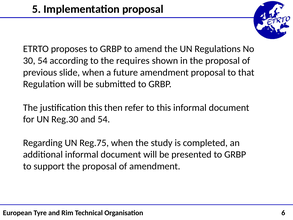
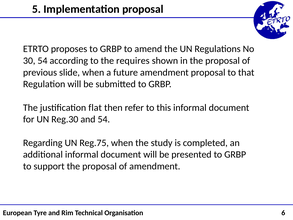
justification this: this -> flat (95, 107)
